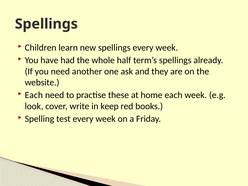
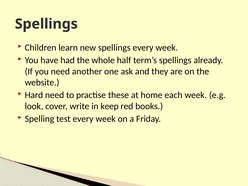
Each: Each -> Hard (34, 95)
